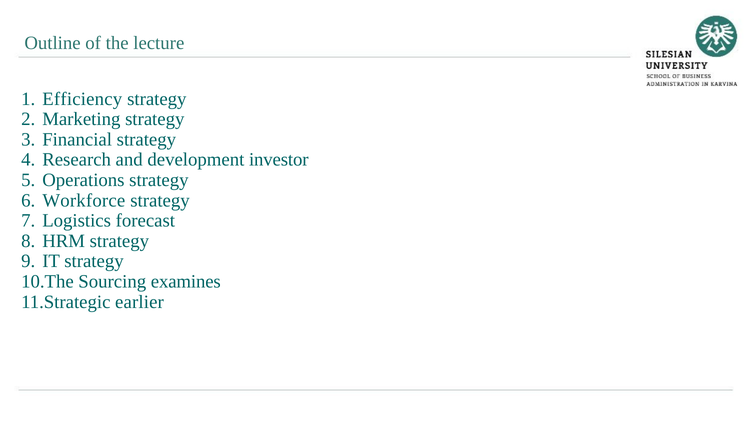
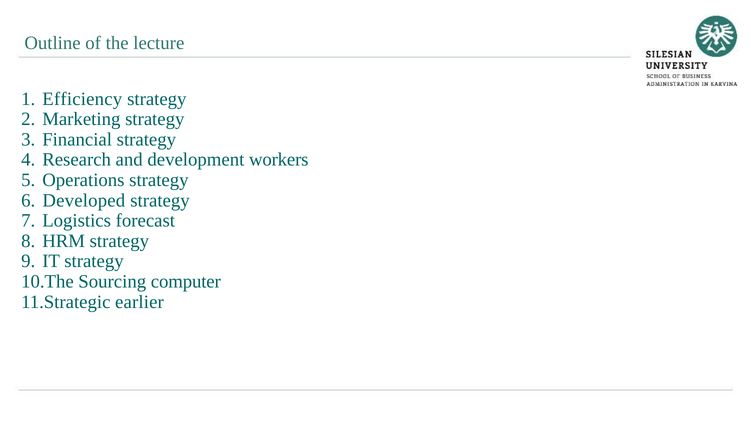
investor: investor -> workers (279, 160)
Workforce: Workforce -> Developed (84, 200)
examines: examines -> computer (186, 281)
